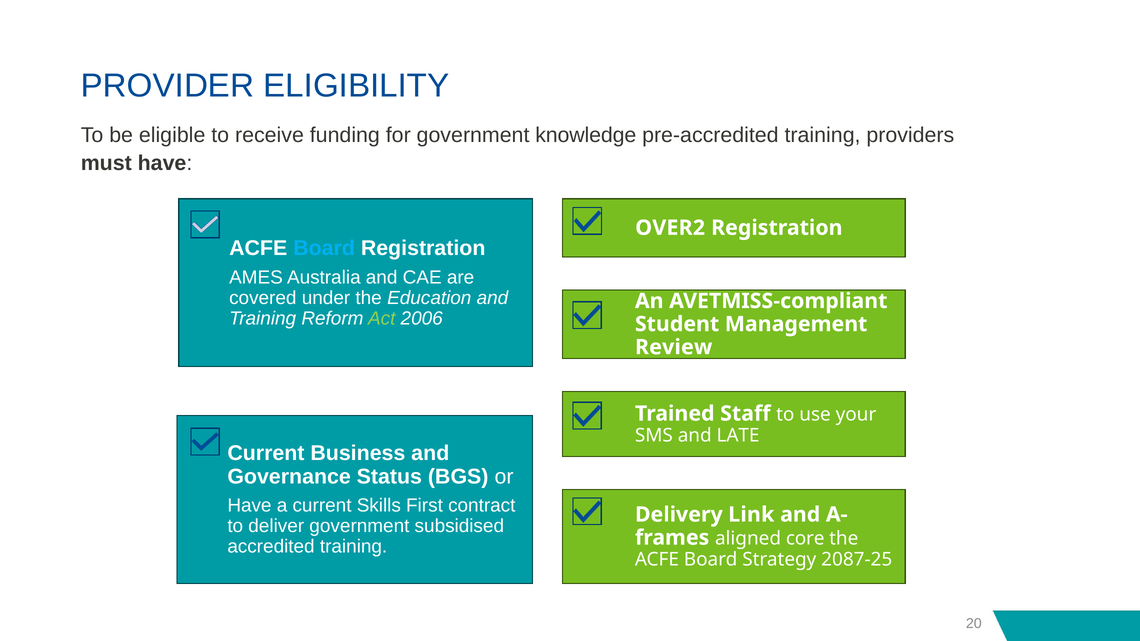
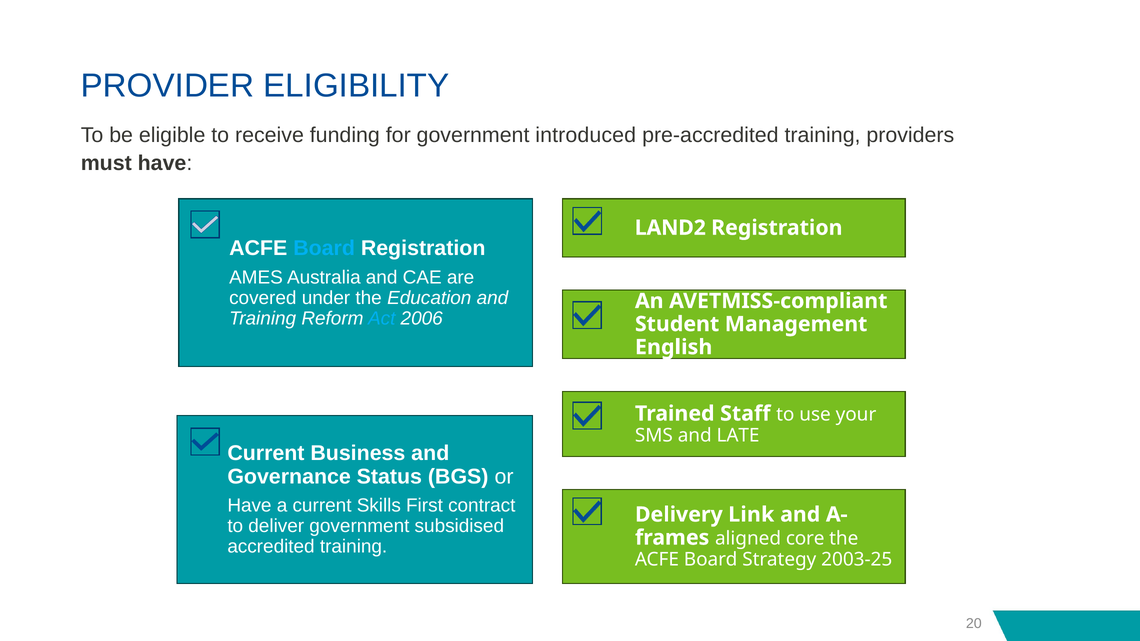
knowledge: knowledge -> introduced (586, 135)
OVER2: OVER2 -> LAND2 (670, 228)
Act colour: light green -> light blue (382, 318)
Review: Review -> English (674, 347)
2087-25: 2087-25 -> 2003-25 (857, 560)
